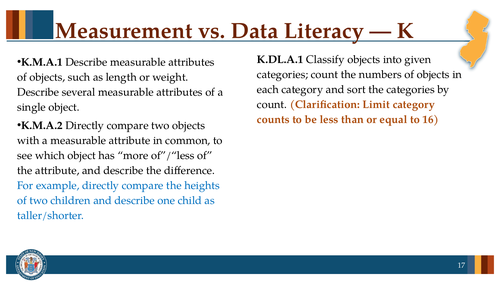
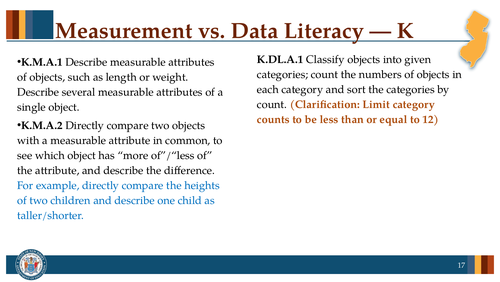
16: 16 -> 12 (431, 119)
